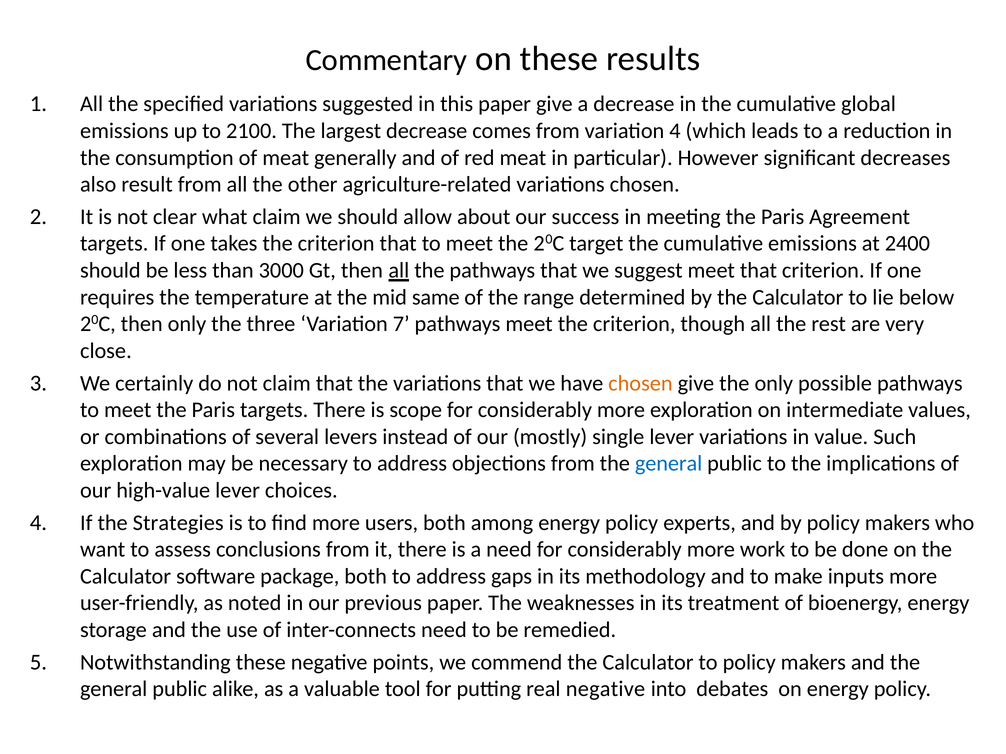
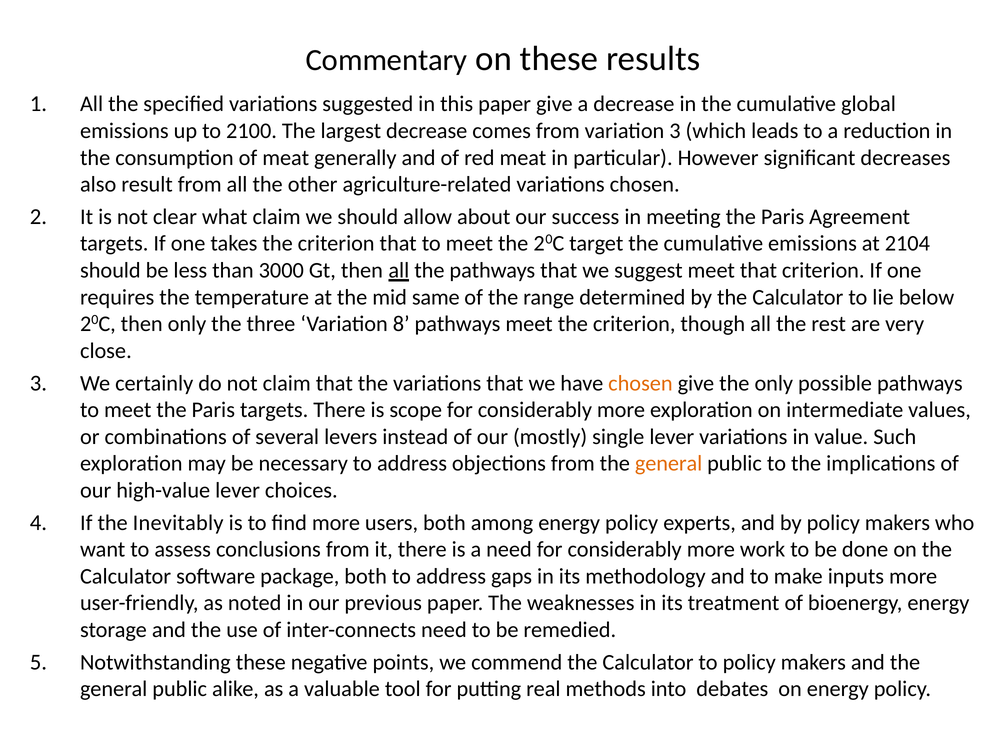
variation 4: 4 -> 3 (675, 131)
2400: 2400 -> 2104 (907, 244)
7: 7 -> 8 (401, 324)
general colour: blue -> orange (669, 464)
Strategies: Strategies -> Inevitably (178, 523)
real negative: negative -> methods (606, 690)
